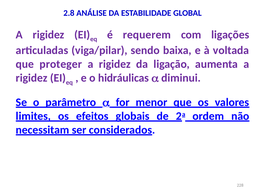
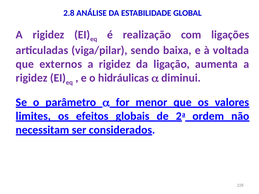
requerem: requerem -> realização (147, 35)
proteger: proteger -> externos (61, 64)
